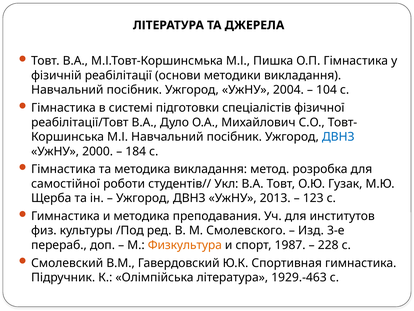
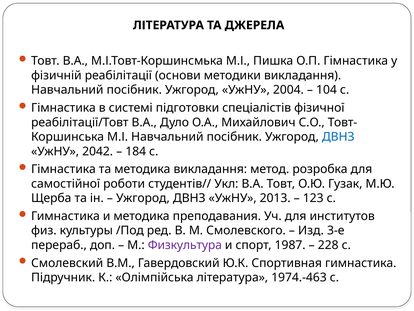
2000: 2000 -> 2042 (98, 151)
Физкультура colour: orange -> purple (185, 245)
1929.-463: 1929.-463 -> 1974.-463 (299, 277)
